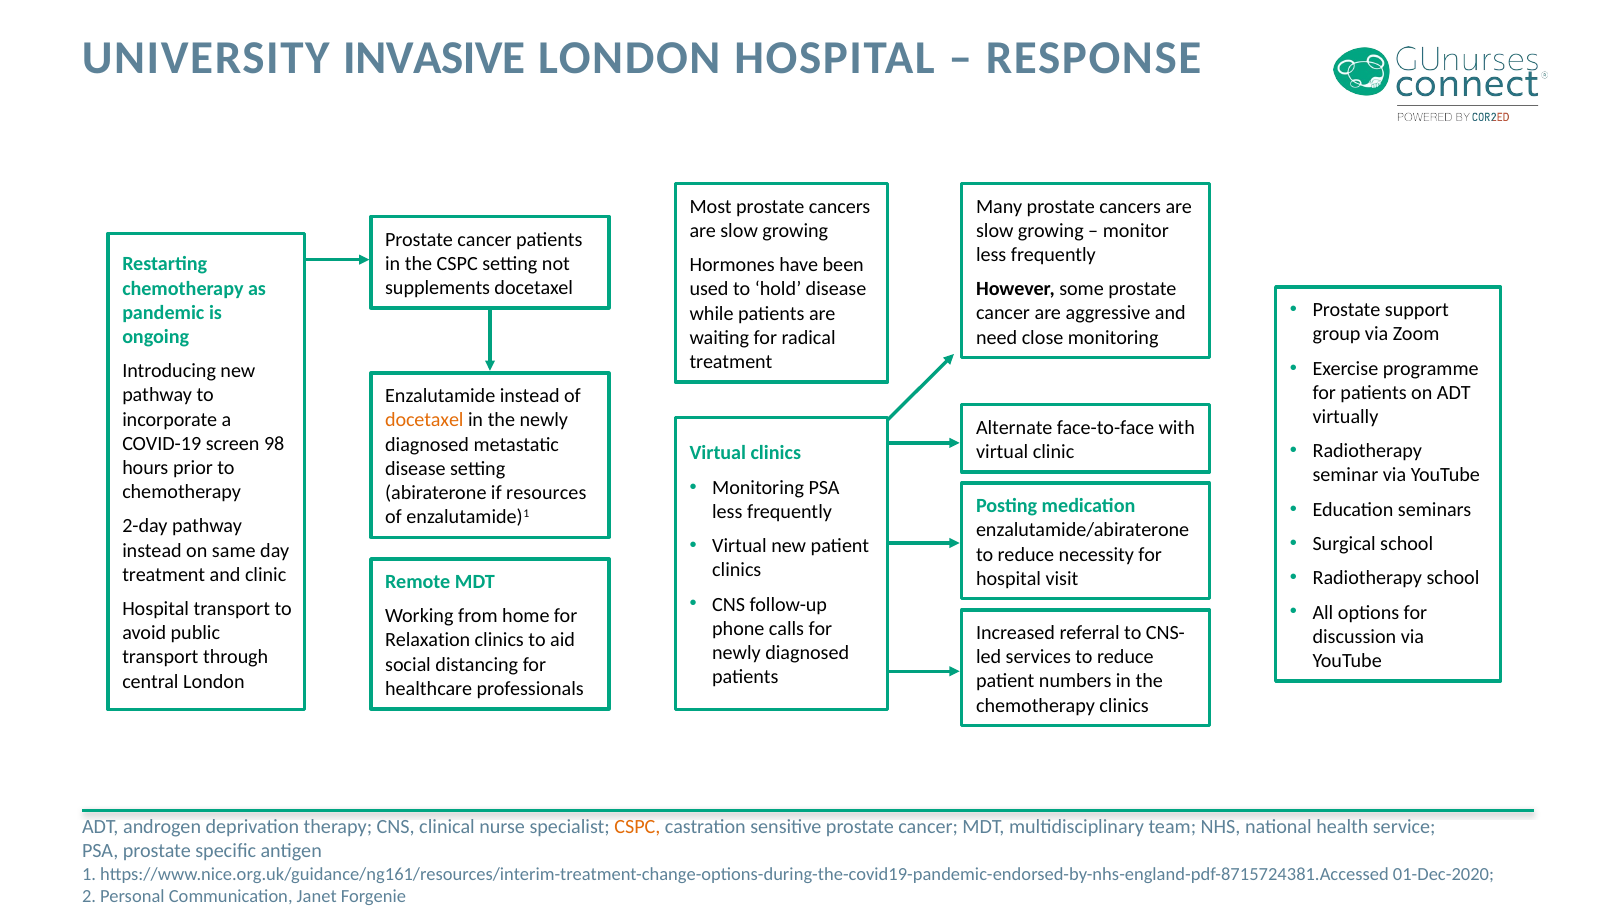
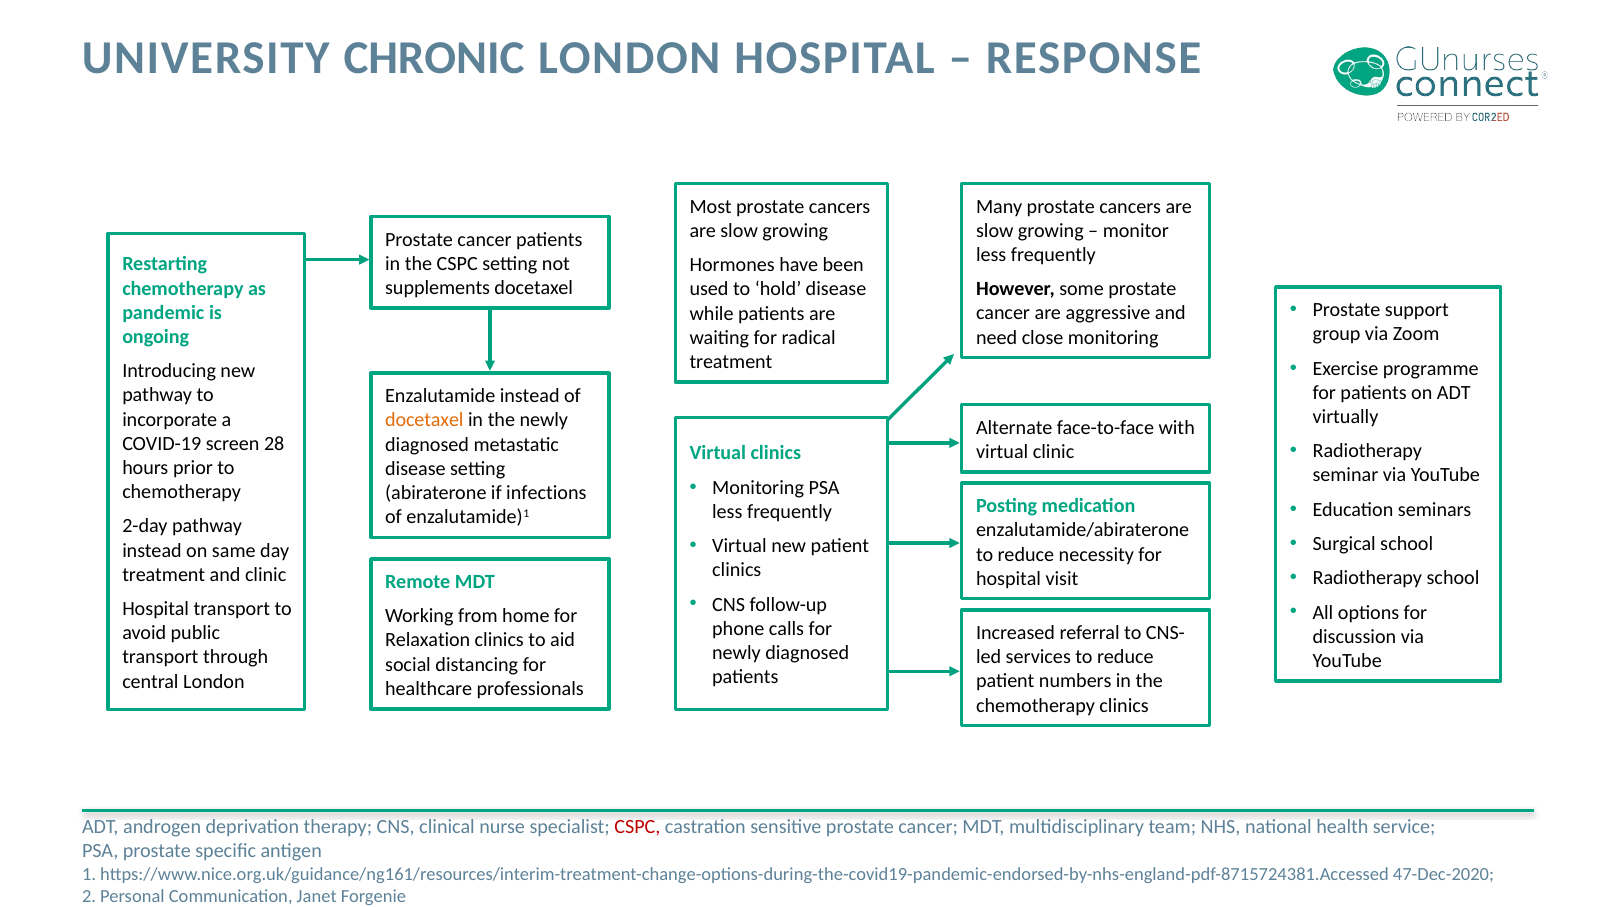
INVASIVE: INVASIVE -> CHRONIC (434, 58)
98: 98 -> 28 (274, 444)
resources: resources -> infections (546, 493)
CSPC colour: orange -> red (637, 827)
01-Dec-2020: 01-Dec-2020 -> 47-Dec-2020 (1443, 875)
